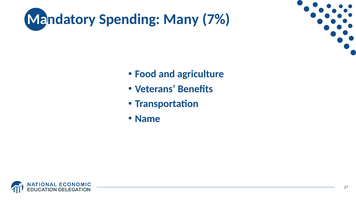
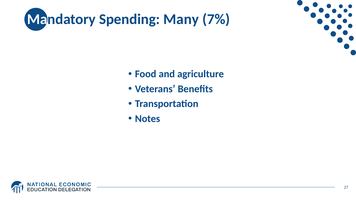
Name: Name -> Notes (148, 119)
